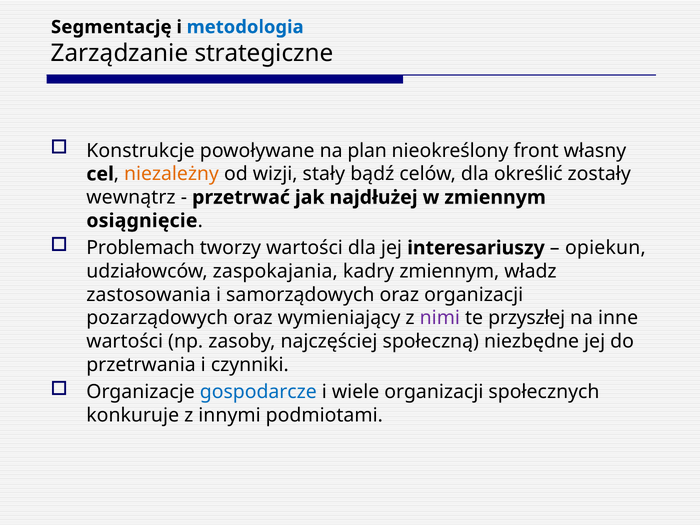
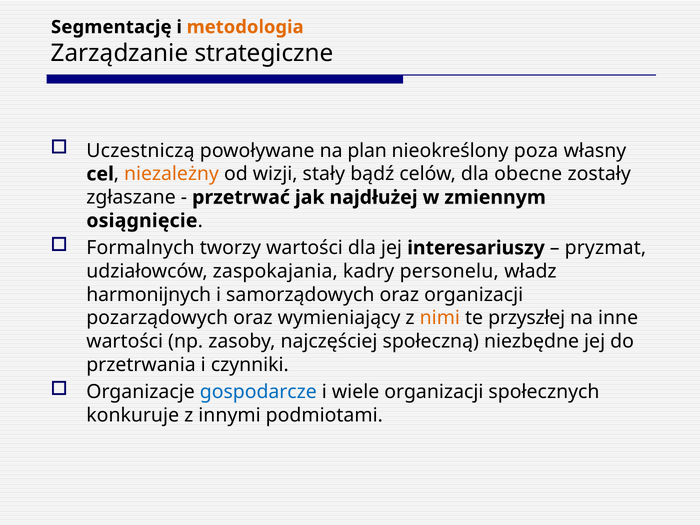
metodologia colour: blue -> orange (245, 27)
Konstrukcje: Konstrukcje -> Uczestniczą (140, 151)
front: front -> poza (536, 151)
określić: określić -> obecne (528, 174)
wewnątrz: wewnątrz -> zgłaszane (131, 197)
Problemach: Problemach -> Formalnych (140, 248)
opiekun: opiekun -> pryzmat (605, 248)
kadry zmiennym: zmiennym -> personelu (449, 271)
zastosowania: zastosowania -> harmonijnych (149, 295)
nimi colour: purple -> orange (440, 318)
